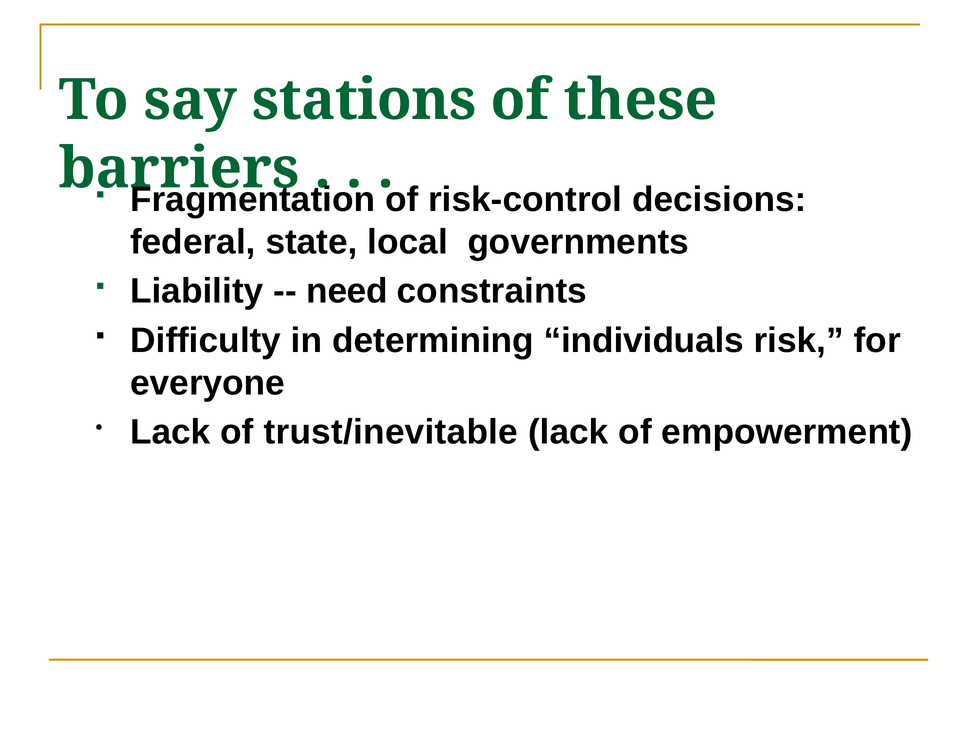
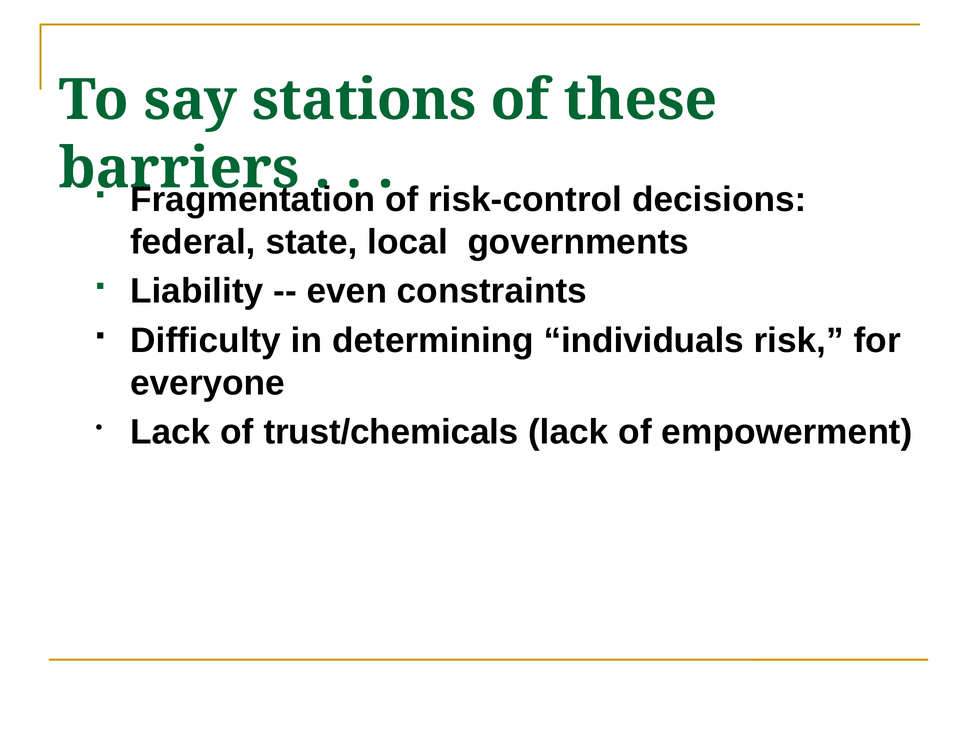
need: need -> even (347, 291)
trust/inevitable: trust/inevitable -> trust/chemicals (391, 432)
